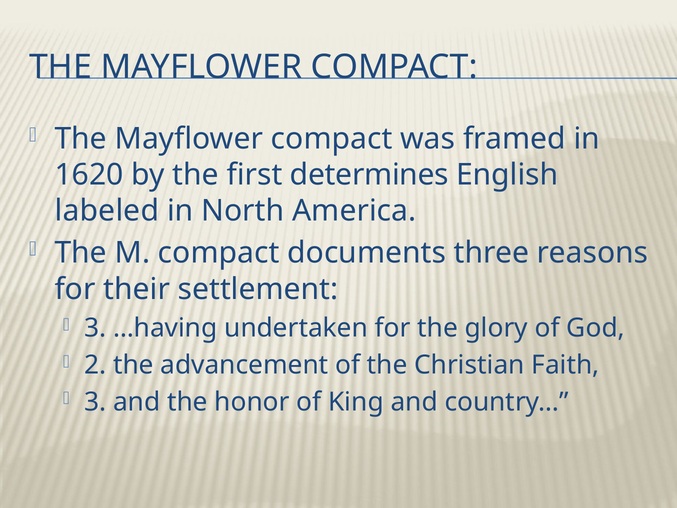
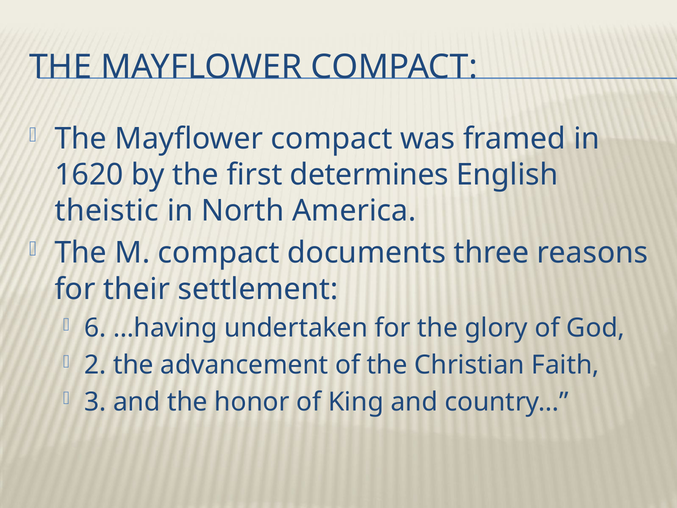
labeled: labeled -> theistic (107, 211)
3: 3 -> 6 (95, 328)
